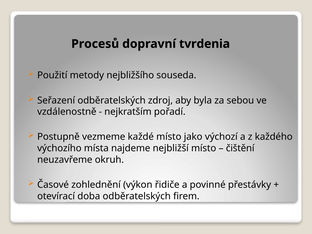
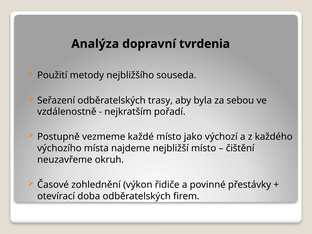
Procesů: Procesů -> Analýza (95, 44)
zdroj: zdroj -> trasy (160, 100)
